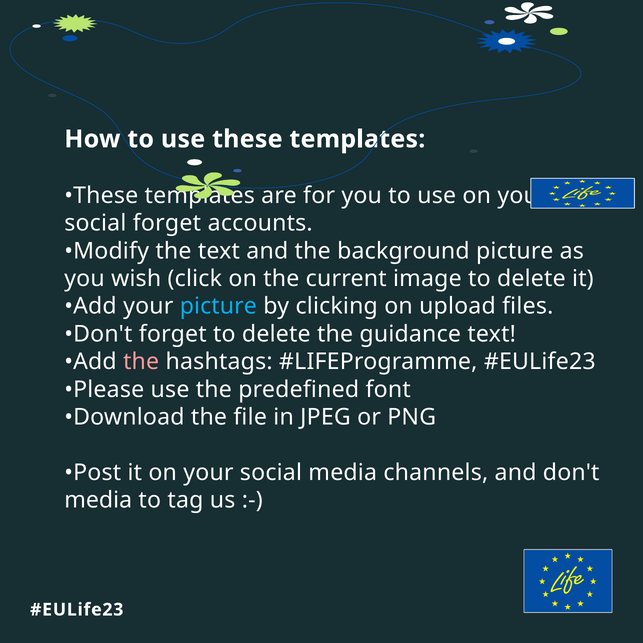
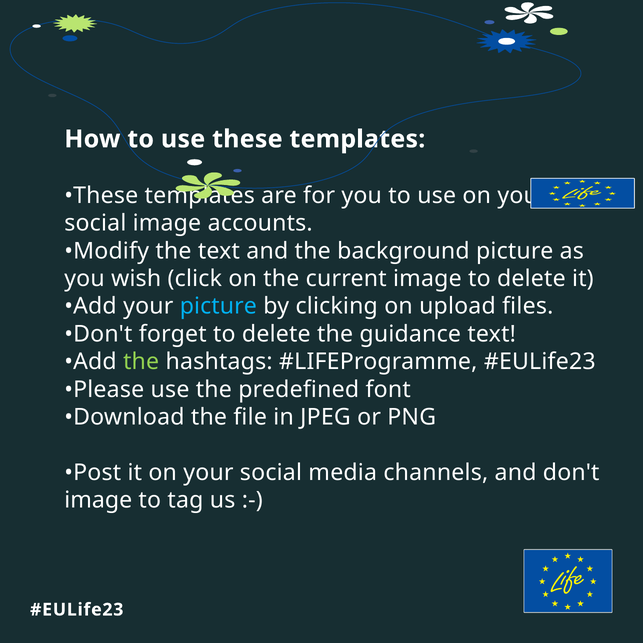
social forget: forget -> image (167, 223)
the colour: pink -> light green (141, 362)
media: media -> image (98, 500)
